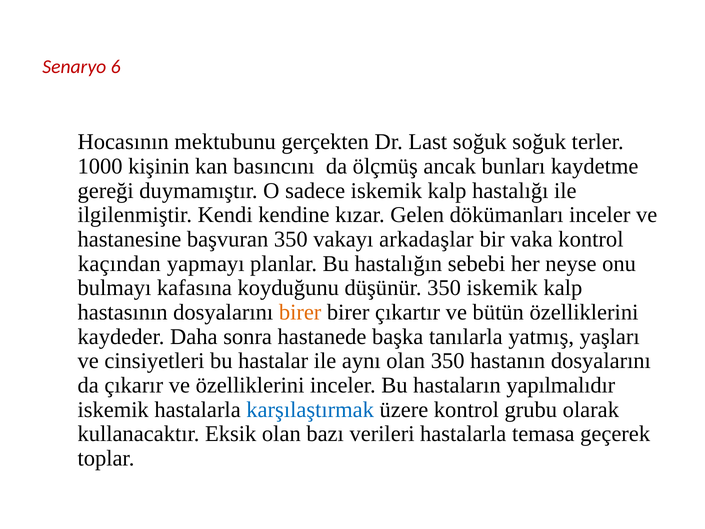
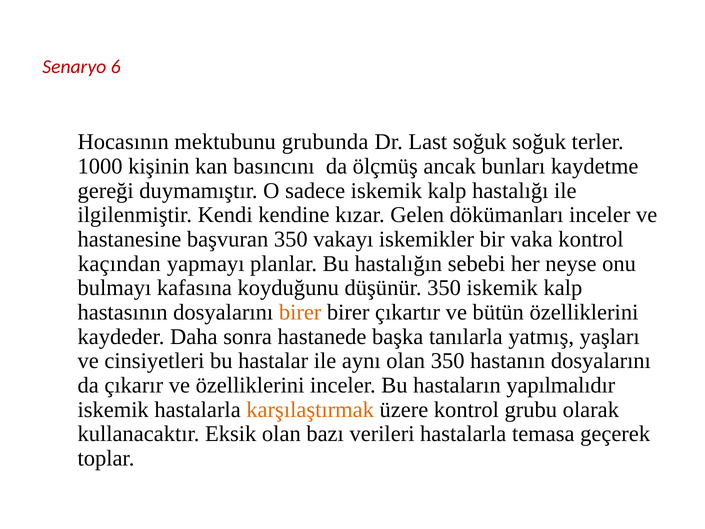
gerçekten: gerçekten -> grubunda (325, 142)
arkadaşlar: arkadaşlar -> iskemikler (426, 239)
karşılaştırmak colour: blue -> orange (310, 409)
